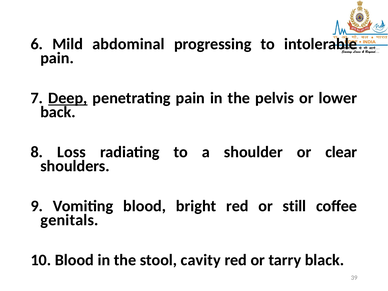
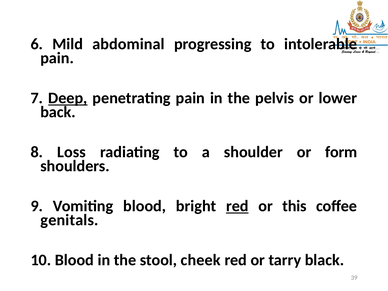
clear: clear -> form (341, 152)
red underline: none -> present (237, 206)
still: still -> this (294, 206)
cavity: cavity -> cheek (201, 260)
